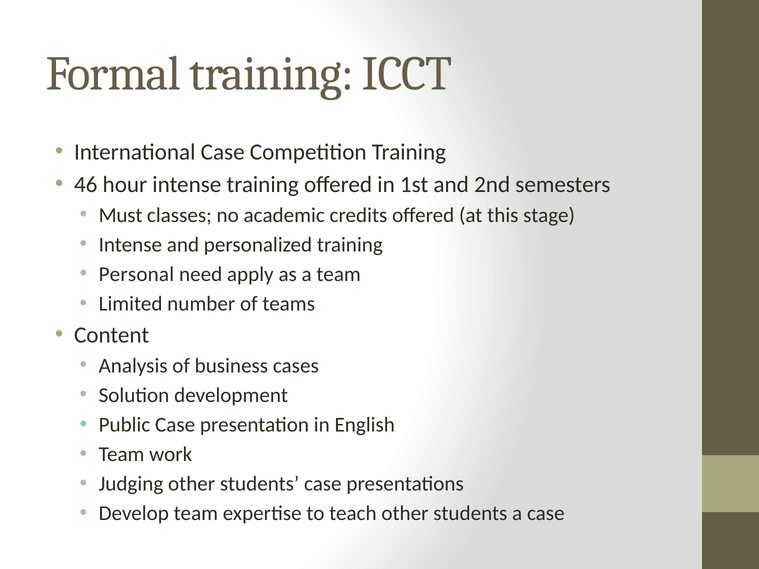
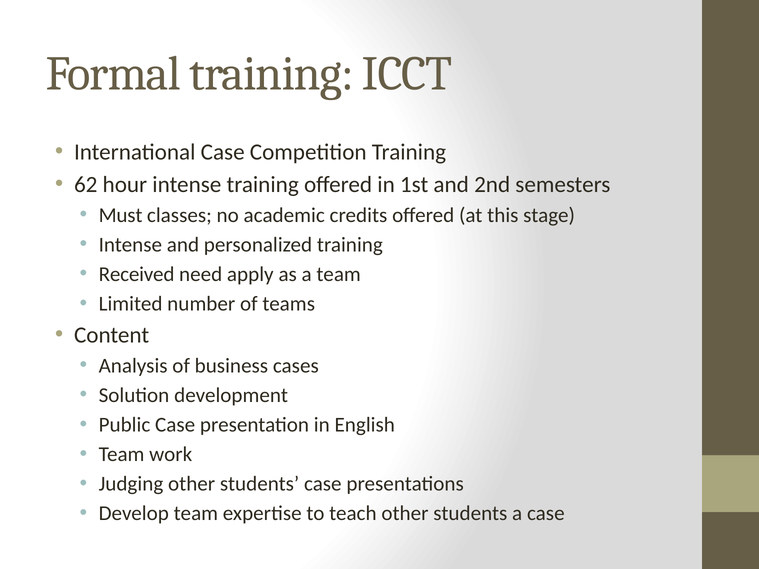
46: 46 -> 62 (86, 185)
Personal: Personal -> Received (137, 274)
